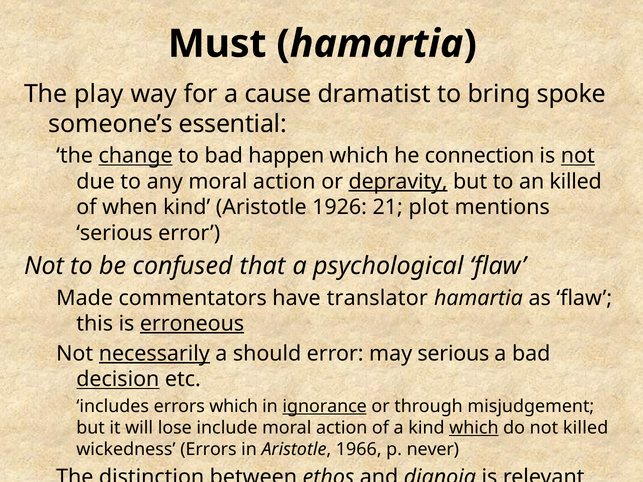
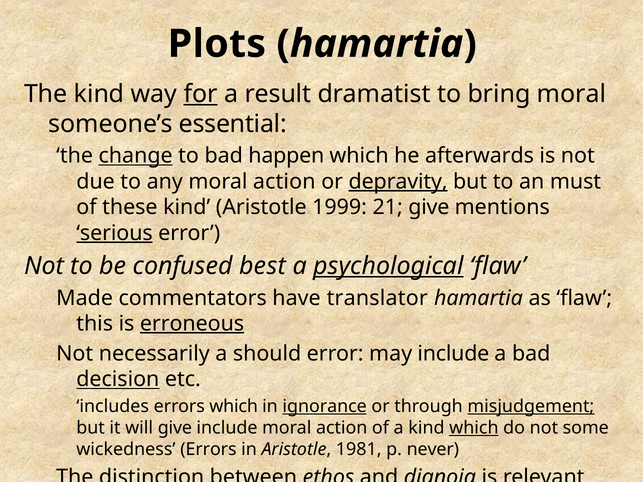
Must: Must -> Plots (217, 44)
The play: play -> kind (99, 94)
for underline: none -> present (201, 94)
cause: cause -> result (278, 94)
bring spoke: spoke -> moral (571, 94)
connection: connection -> afterwards (480, 156)
not underline: present -> none (578, 156)
an killed: killed -> must (576, 182)
when: when -> these (130, 207)
1926: 1926 -> 1999 (340, 207)
21 plot: plot -> give (429, 207)
serious underline: none -> present (115, 233)
that: that -> best (263, 266)
psychological underline: none -> present (388, 266)
necessarily underline: present -> none (154, 354)
may serious: serious -> include (453, 354)
misjudgement underline: none -> present (531, 406)
will lose: lose -> give (175, 428)
not killed: killed -> some (586, 428)
1966: 1966 -> 1981 (359, 449)
